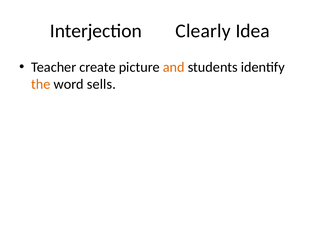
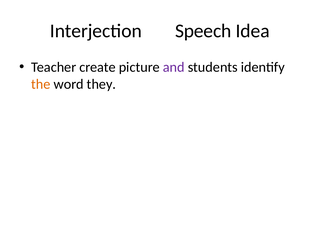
Clearly: Clearly -> Speech (203, 31)
and colour: orange -> purple (174, 67)
sells: sells -> they (101, 84)
